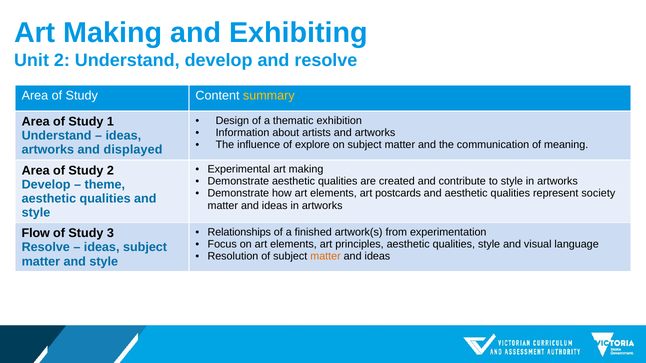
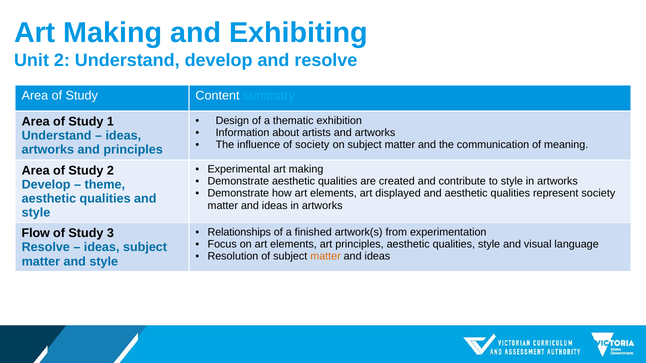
summary colour: yellow -> light blue (269, 96)
of explore: explore -> society (312, 145)
and displayed: displayed -> principles (133, 150)
postcards: postcards -> displayed (398, 194)
